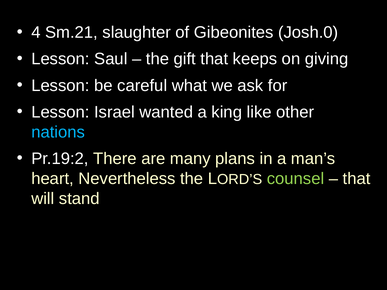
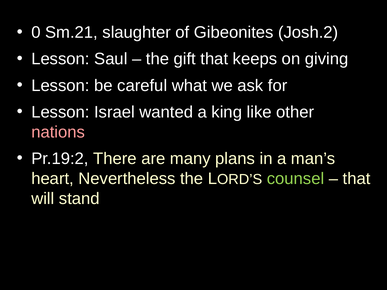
4: 4 -> 0 (36, 32)
Josh.0: Josh.0 -> Josh.2 (308, 32)
nations colour: light blue -> pink (58, 132)
